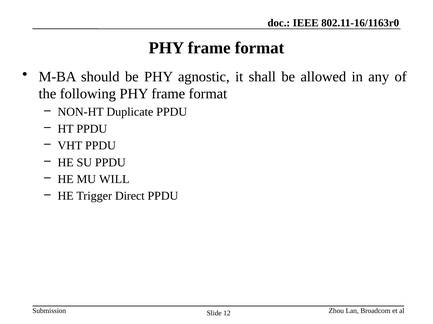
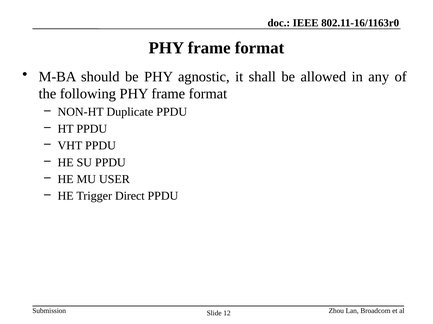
WILL: WILL -> USER (114, 180)
